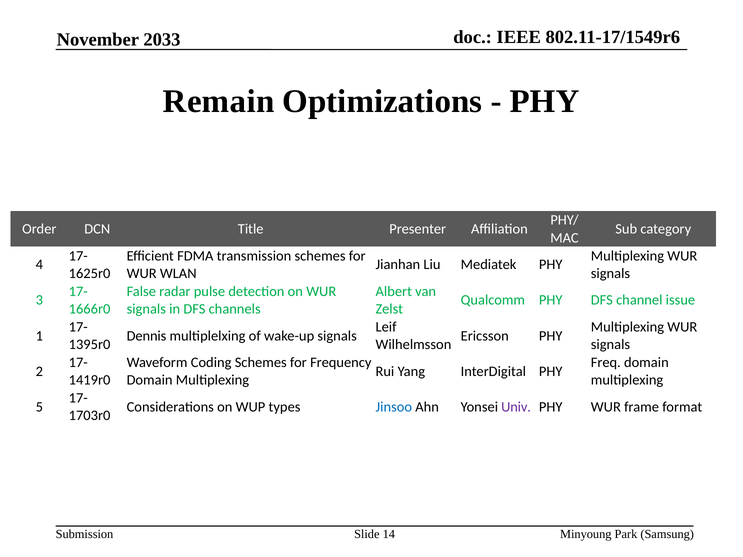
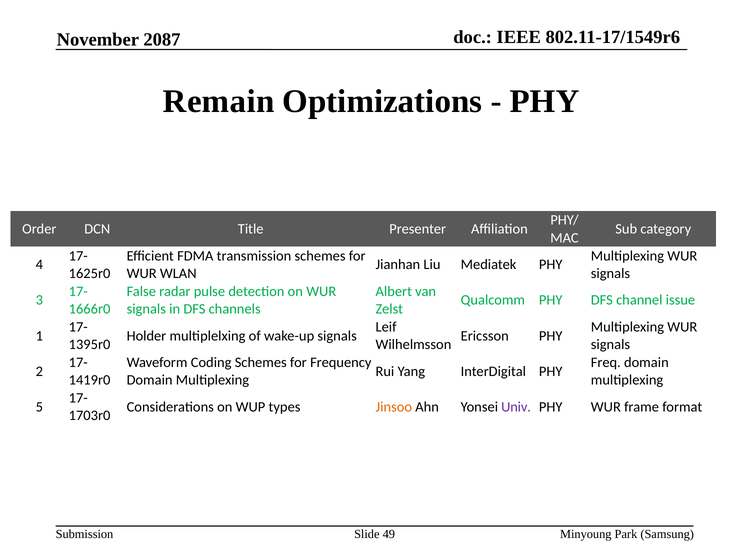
2033: 2033 -> 2087 (162, 40)
Dennis: Dennis -> Holder (146, 336)
Jinsoo colour: blue -> orange (394, 407)
14: 14 -> 49 (389, 534)
